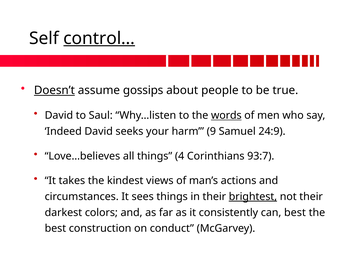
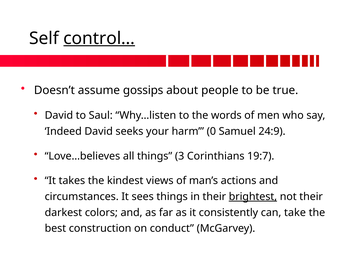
Doesn’t underline: present -> none (54, 90)
words underline: present -> none (226, 115)
9: 9 -> 0 (211, 131)
4: 4 -> 3 (180, 156)
93:7: 93:7 -> 19:7 (261, 156)
can best: best -> take (295, 213)
